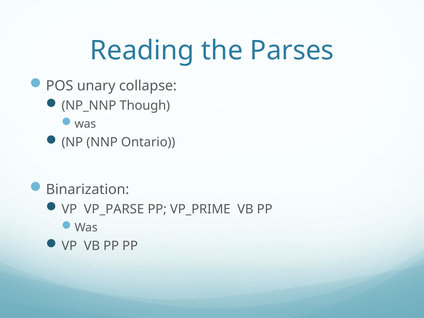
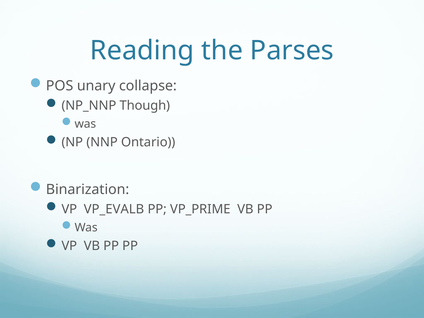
VP_PARSE: VP_PARSE -> VP_EVALB (114, 209)
